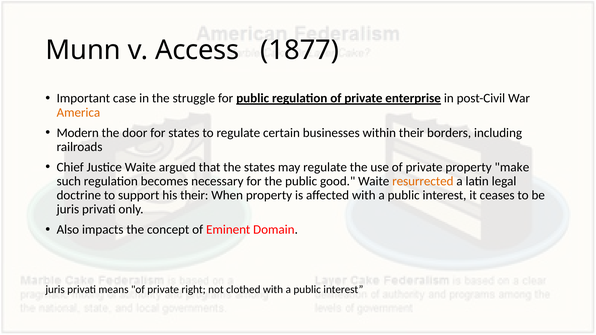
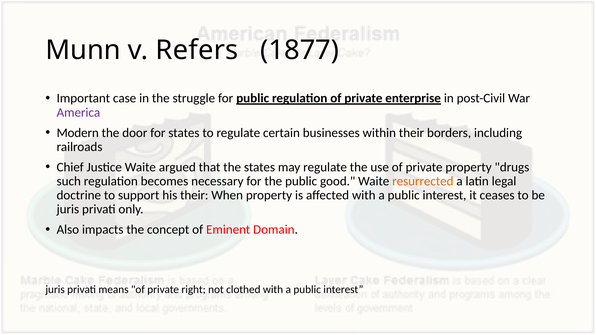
Access: Access -> Refers (197, 50)
America colour: orange -> purple (78, 113)
make: make -> drugs (512, 167)
